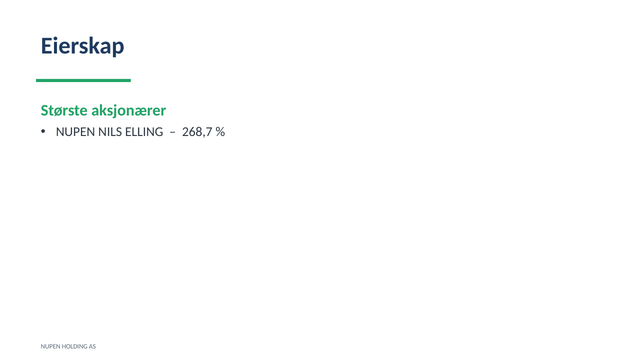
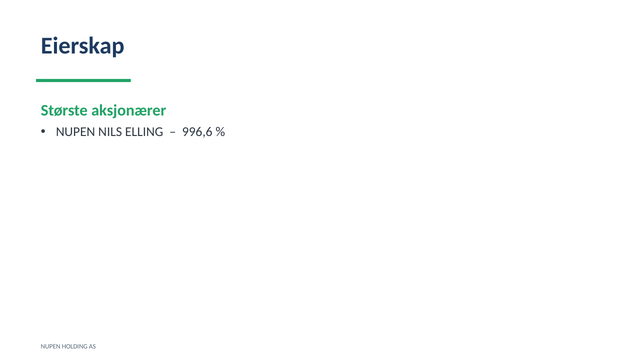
268,7: 268,7 -> 996,6 (197, 132)
